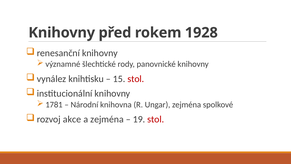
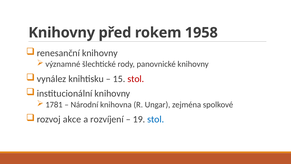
1928: 1928 -> 1958 (201, 33)
a zejména: zejména -> rozvíjení (107, 119)
stol colour: red -> blue (156, 119)
